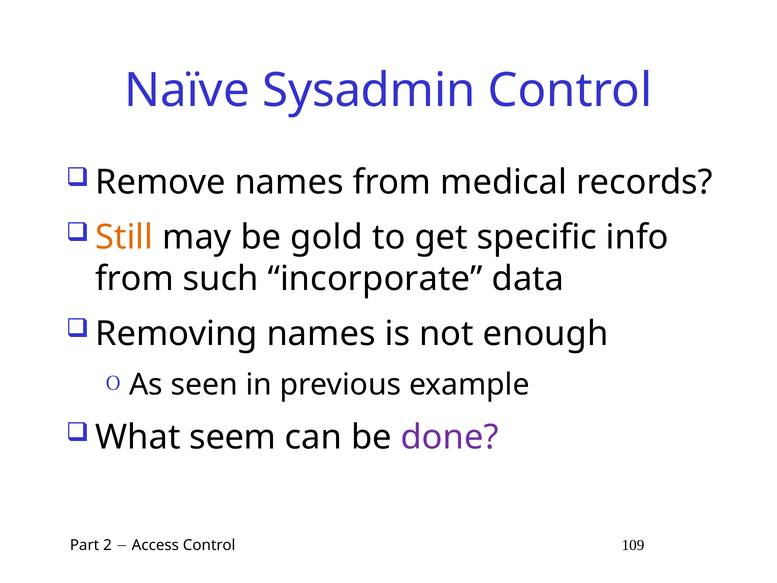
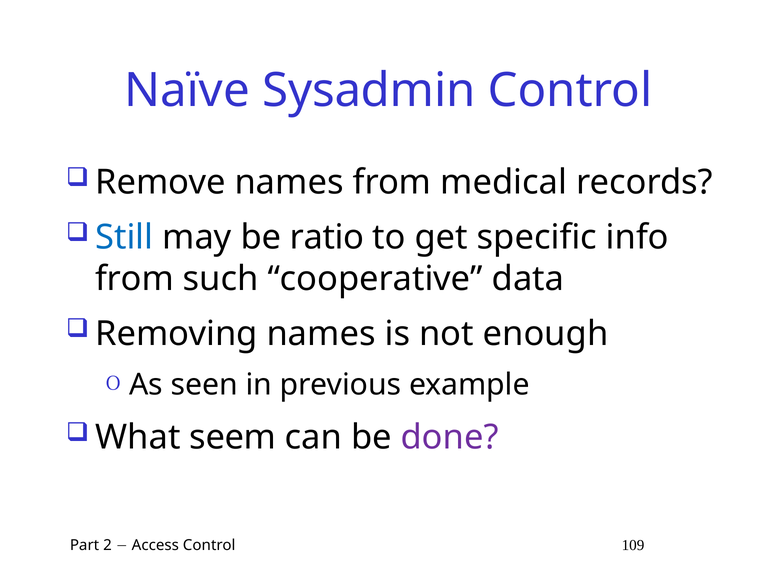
Still colour: orange -> blue (124, 237)
gold: gold -> ratio (327, 237)
incorporate: incorporate -> cooperative (375, 279)
